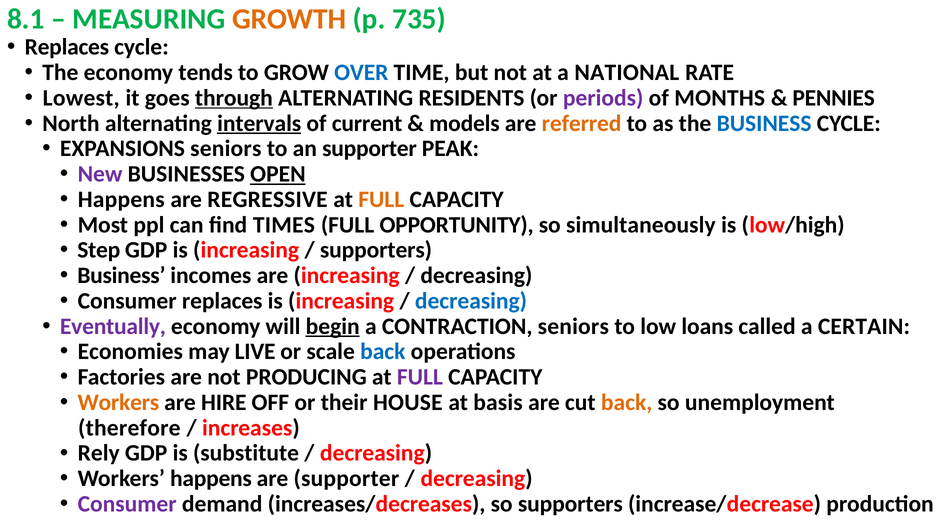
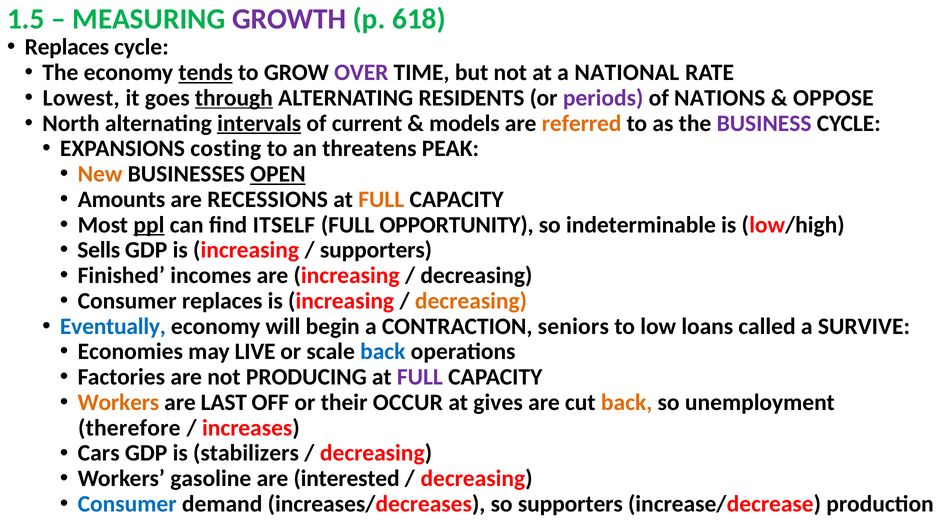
8.1: 8.1 -> 1.5 (26, 19)
GROWTH colour: orange -> purple (289, 19)
735: 735 -> 618 (419, 19)
tends underline: none -> present (206, 73)
OVER colour: blue -> purple (361, 73)
MONTHS: MONTHS -> NATIONS (720, 98)
PENNIES: PENNIES -> OPPOSE (833, 98)
BUSINESS colour: blue -> purple (764, 123)
EXPANSIONS seniors: seniors -> costing (226, 149)
an supporter: supporter -> threatens (369, 149)
New colour: purple -> orange (100, 174)
Happens: Happens -> Amounts (121, 200)
REGRESSIVE: REGRESSIVE -> RECESSIONS (268, 200)
ppl underline: none -> present (149, 225)
TIMES: TIMES -> ITSELF (284, 225)
simultaneously: simultaneously -> indeterminable (641, 225)
Step: Step -> Sells (99, 250)
Business: Business -> Finished (121, 276)
decreasing colour: blue -> orange (471, 301)
Eventually colour: purple -> blue (113, 326)
begin underline: present -> none (333, 326)
CERTAIN: CERTAIN -> SURVIVE (864, 326)
HIRE: HIRE -> LAST (224, 403)
HOUSE: HOUSE -> OCCUR (408, 403)
basis: basis -> gives (498, 403)
Rely: Rely -> Cars (99, 453)
substitute: substitute -> stabilizers (246, 453)
Workers happens: happens -> gasoline (211, 479)
are supporter: supporter -> interested (347, 479)
Consumer colour: purple -> blue (127, 504)
